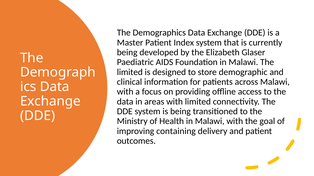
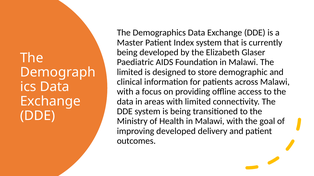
improving containing: containing -> developed (176, 132)
